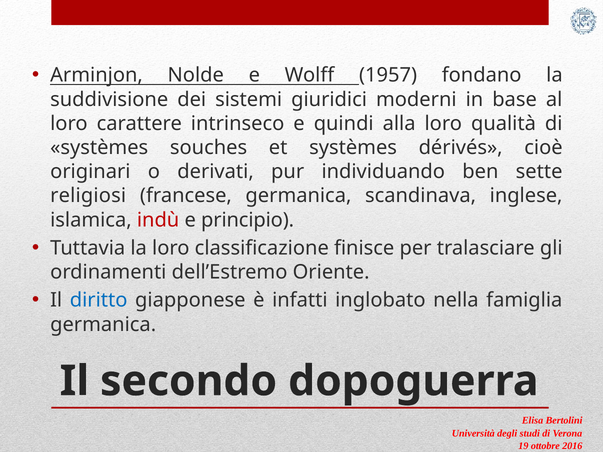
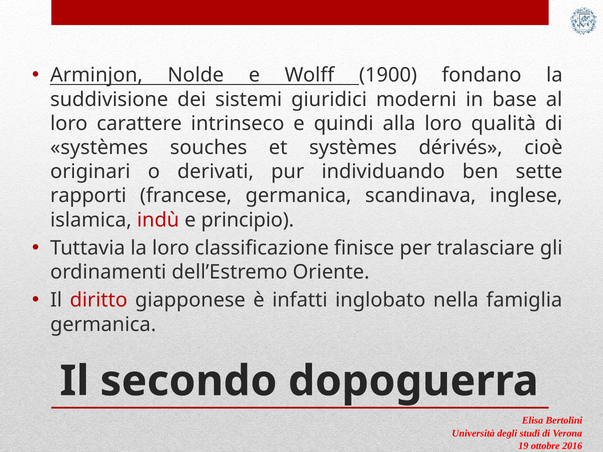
1957: 1957 -> 1900 (388, 75)
religiosi: religiosi -> rapporti (88, 196)
diritto colour: blue -> red (99, 300)
